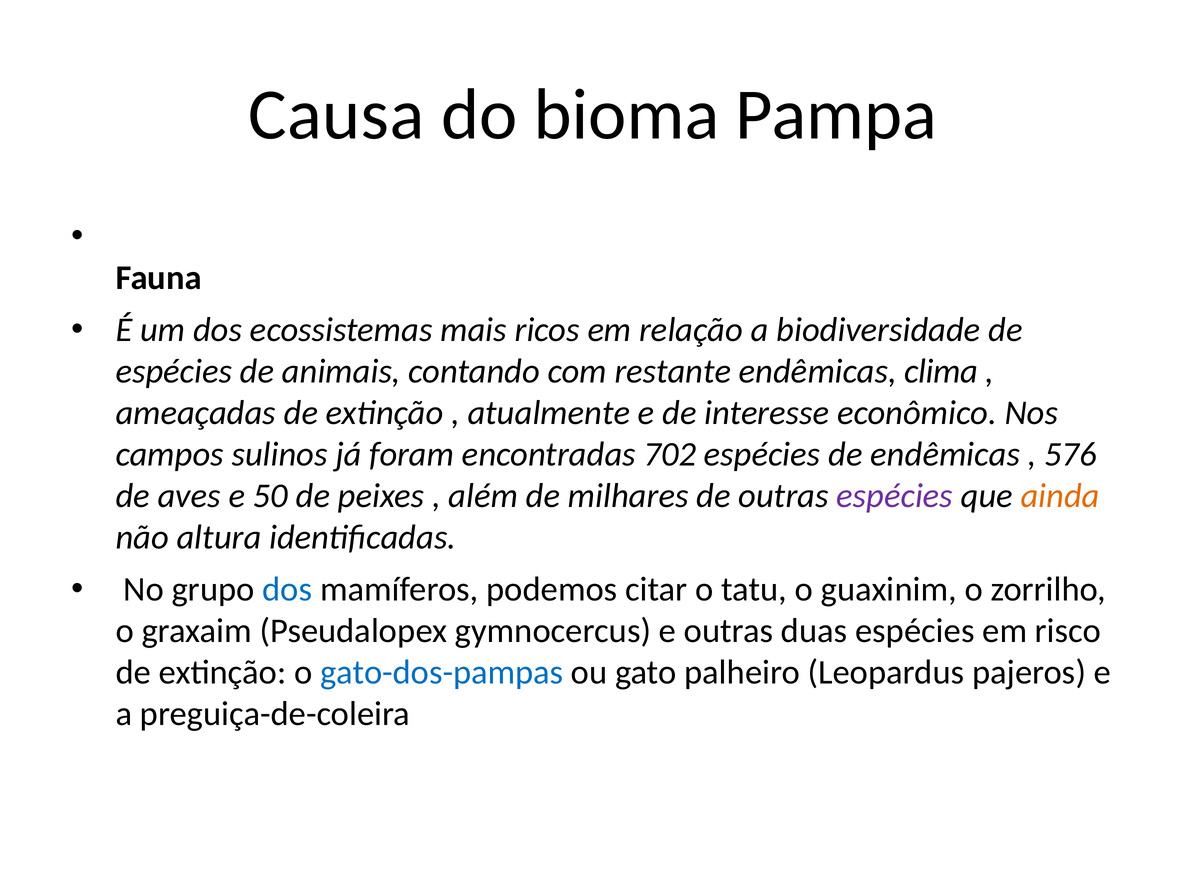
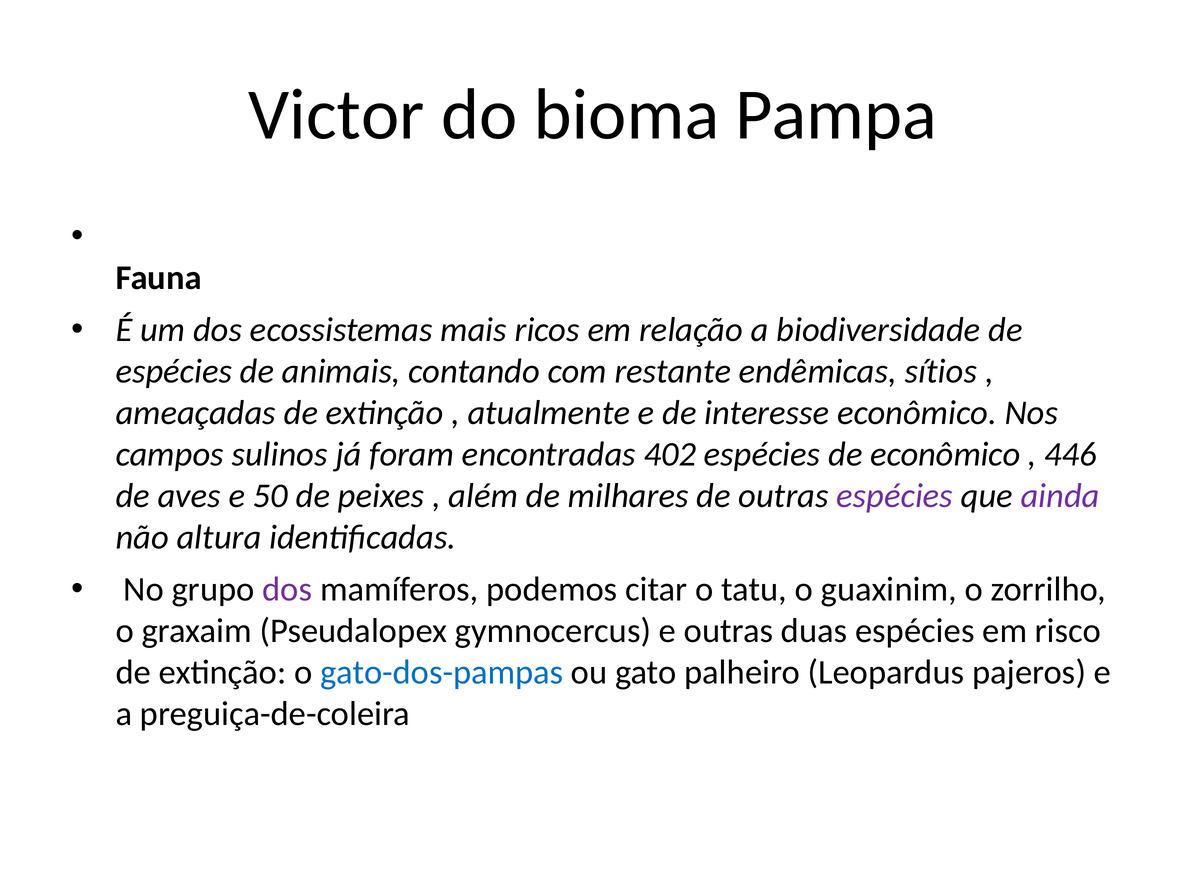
Causa: Causa -> Victor (336, 115)
clima: clima -> sítios (941, 372)
702: 702 -> 402 (670, 455)
de endêmicas: endêmicas -> econômico (945, 455)
576: 576 -> 446 (1071, 455)
ainda colour: orange -> purple (1060, 496)
dos colour: blue -> purple (287, 590)
